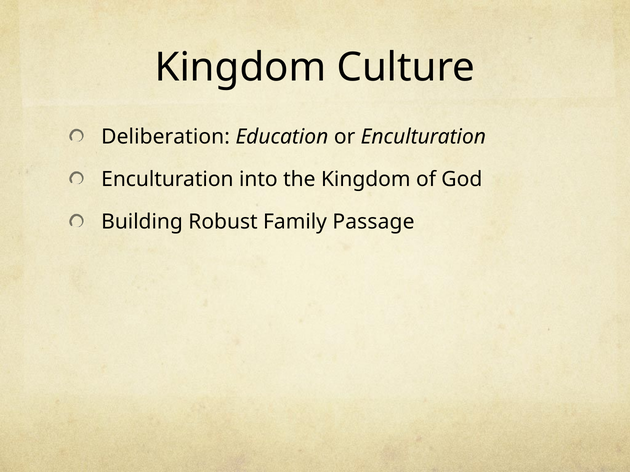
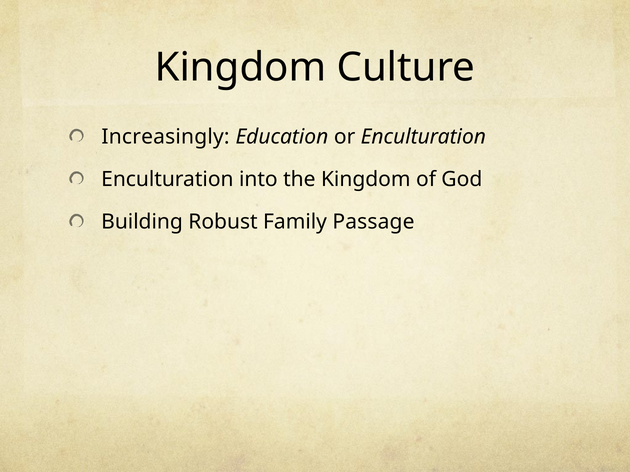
Deliberation: Deliberation -> Increasingly (166, 137)
